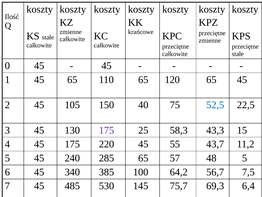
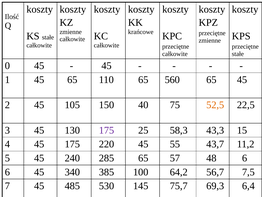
120: 120 -> 560 (172, 80)
52,5 colour: blue -> orange (215, 105)
48 5: 5 -> 6 (245, 158)
